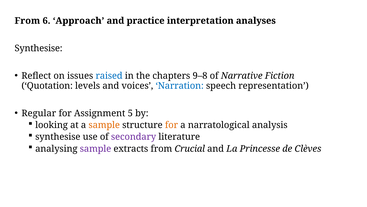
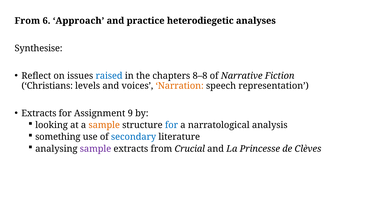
interpretation: interpretation -> heterodiegetic (200, 21)
9–8: 9–8 -> 8–8 (200, 76)
Quotation: Quotation -> Christians (47, 86)
Narration colour: blue -> orange (180, 86)
Regular: Regular -> Extracts (39, 113)
5: 5 -> 9 (130, 113)
for colour: orange -> blue (171, 125)
synthesise: synthesise -> something (58, 137)
secondary colour: purple -> blue (134, 137)
